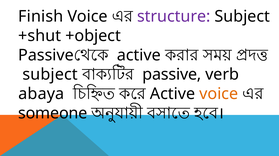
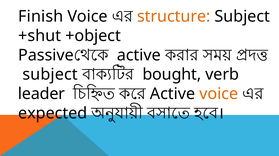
structure colour: purple -> orange (174, 16)
passive: passive -> bought (172, 74)
abaya: abaya -> leader (41, 94)
someone: someone -> expected (53, 113)
